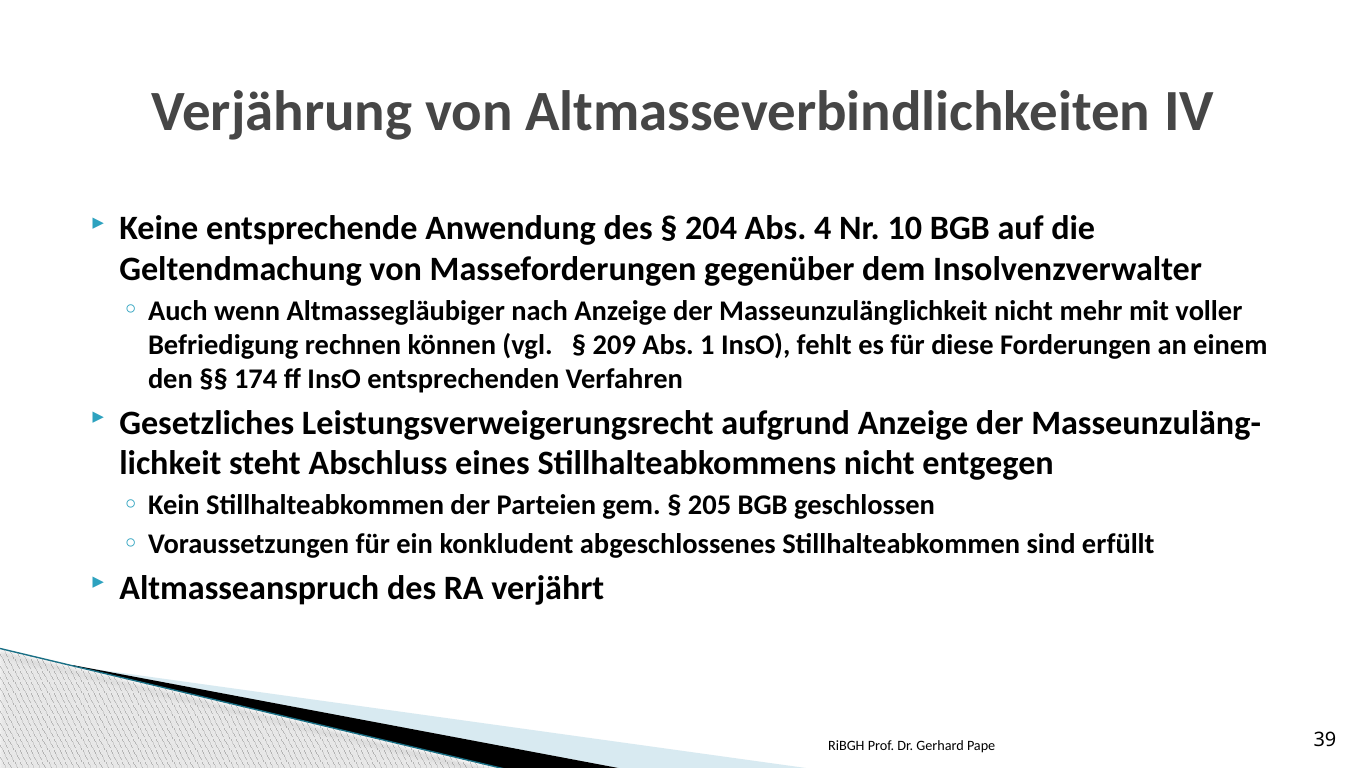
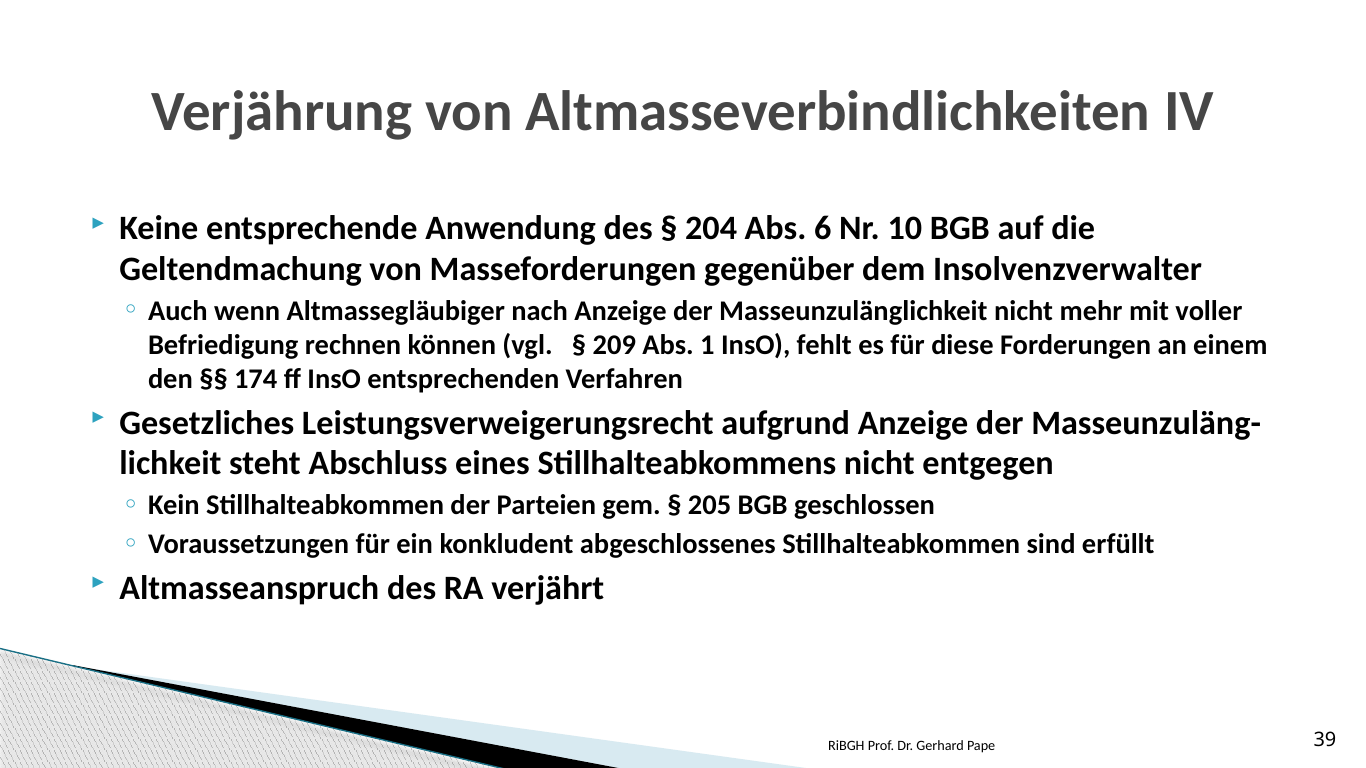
4: 4 -> 6 (823, 228)
